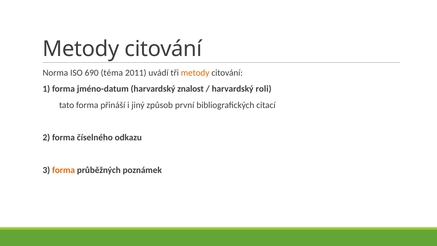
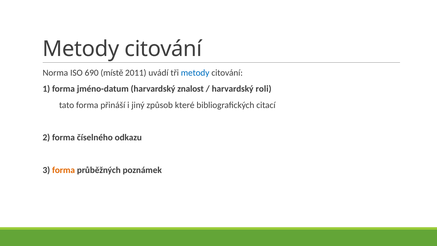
téma: téma -> místě (112, 73)
metody colour: orange -> blue (195, 73)
první: první -> které (185, 105)
